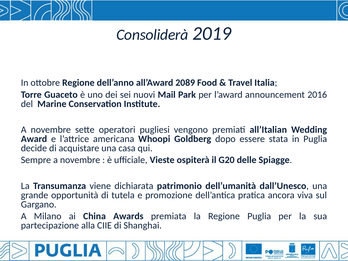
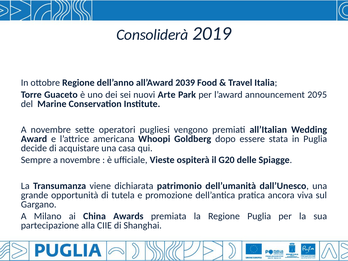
2089: 2089 -> 2039 (185, 83)
Mail: Mail -> Arte (167, 95)
2016: 2016 -> 2095 (317, 95)
